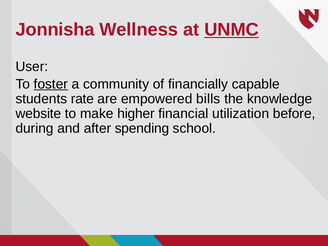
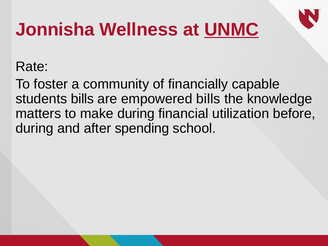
User: User -> Rate (32, 67)
foster underline: present -> none (51, 84)
students rate: rate -> bills (82, 99)
website: website -> matters (38, 114)
make higher: higher -> during (136, 114)
